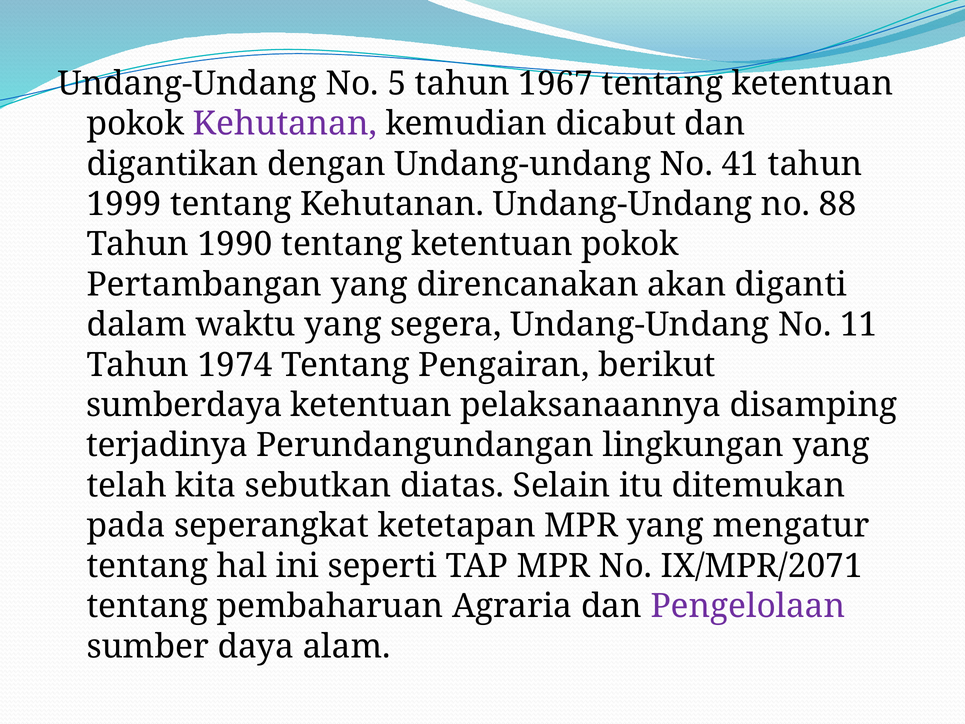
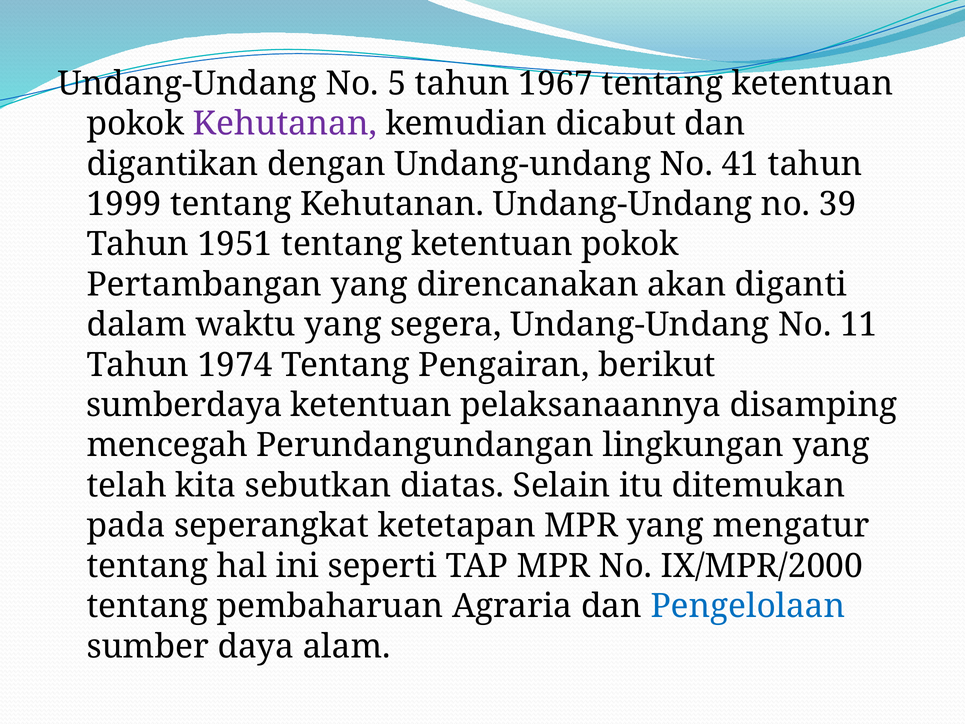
88: 88 -> 39 (838, 204)
1990: 1990 -> 1951 (235, 244)
terjadinya: terjadinya -> mencegah (167, 445)
IX/MPR/2071: IX/MPR/2071 -> IX/MPR/2000 (762, 566)
Pengelolaan colour: purple -> blue (748, 606)
